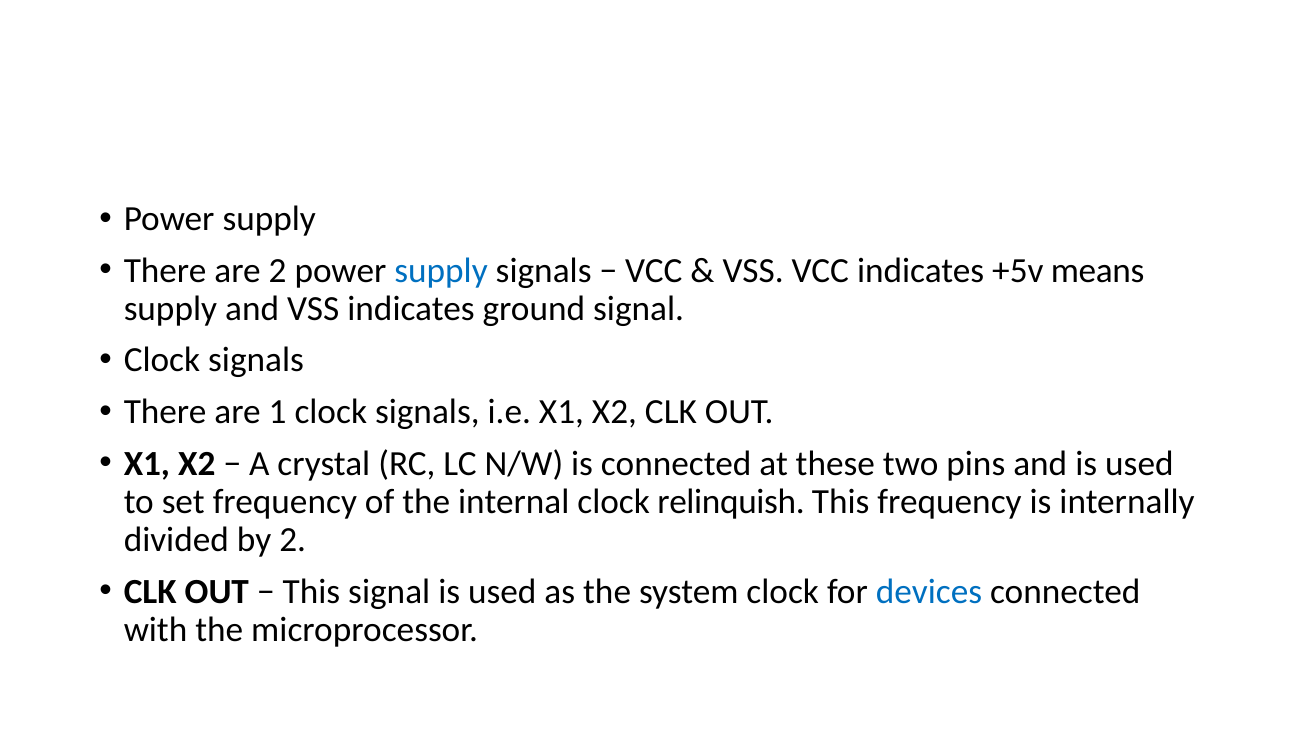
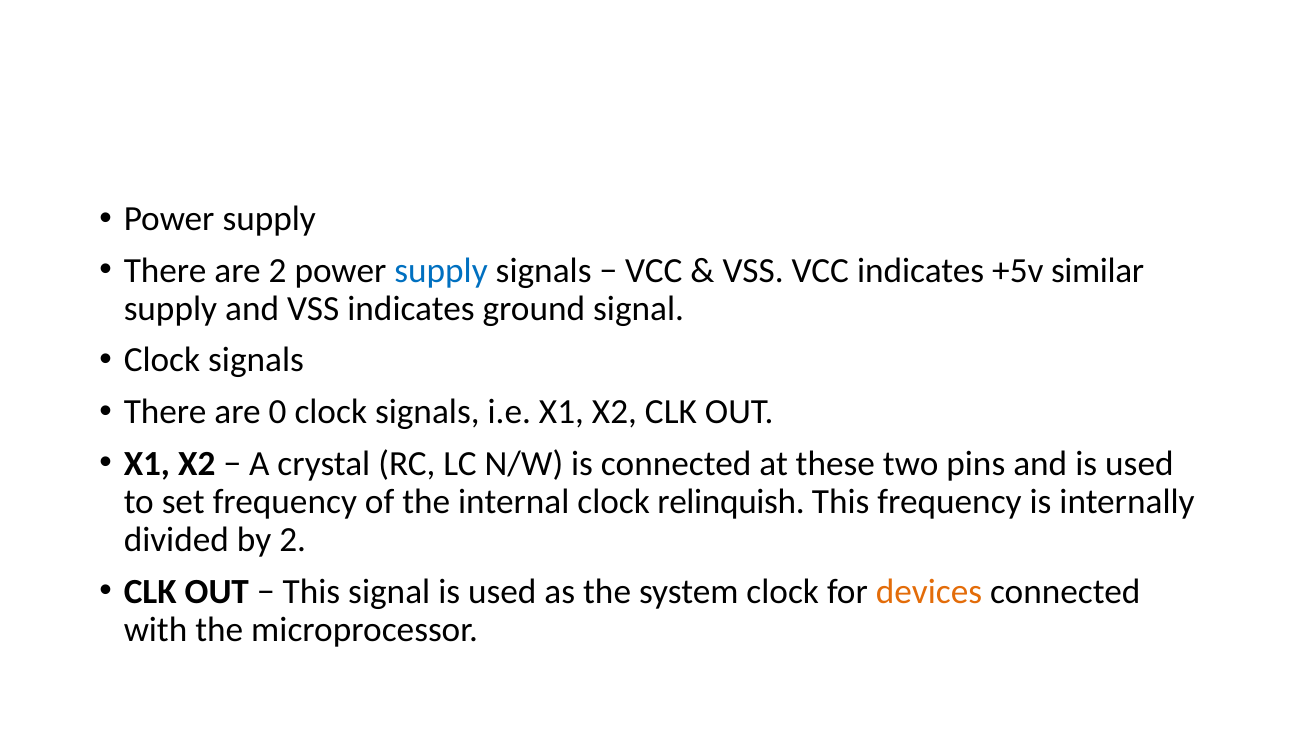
means: means -> similar (1098, 270)
1: 1 -> 0 (278, 412)
devices colour: blue -> orange (929, 591)
